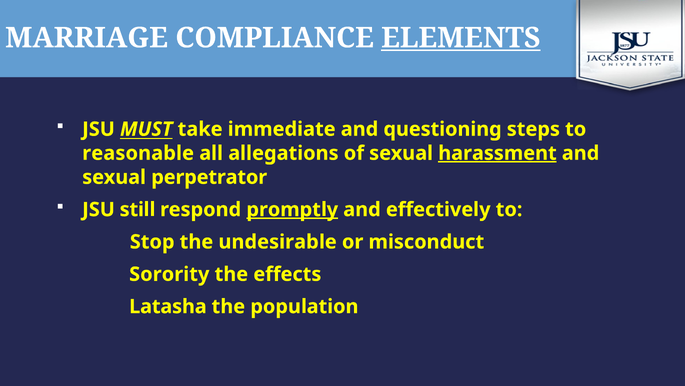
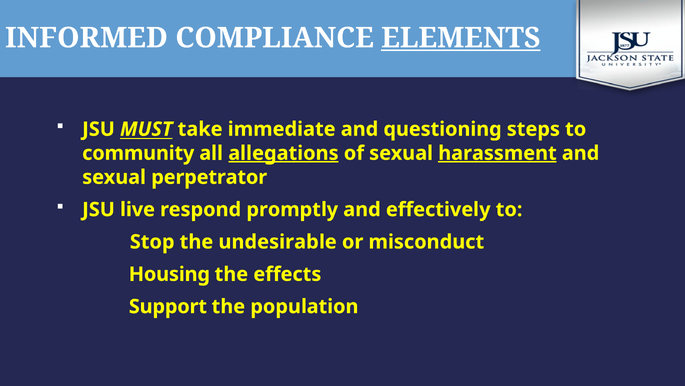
MARRIAGE: MARRIAGE -> INFORMED (87, 38)
reasonable: reasonable -> community (138, 153)
allegations underline: none -> present (283, 153)
still: still -> live (138, 209)
promptly underline: present -> none (292, 209)
Sorority: Sorority -> Housing (169, 274)
Latasha: Latasha -> Support (168, 306)
